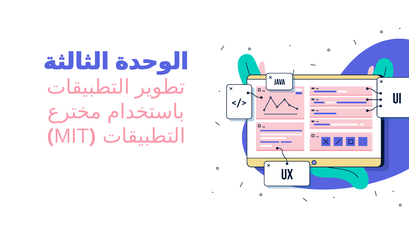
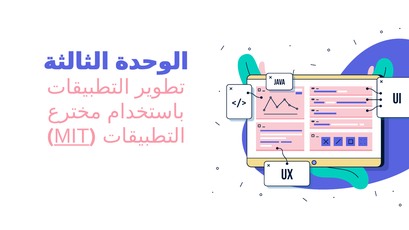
MIT underline: none -> present (72, 136)
